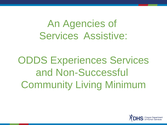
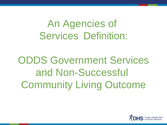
Assistive: Assistive -> Definition (106, 36)
Experiences: Experiences -> Government (79, 60)
Minimum: Minimum -> Outcome (125, 85)
